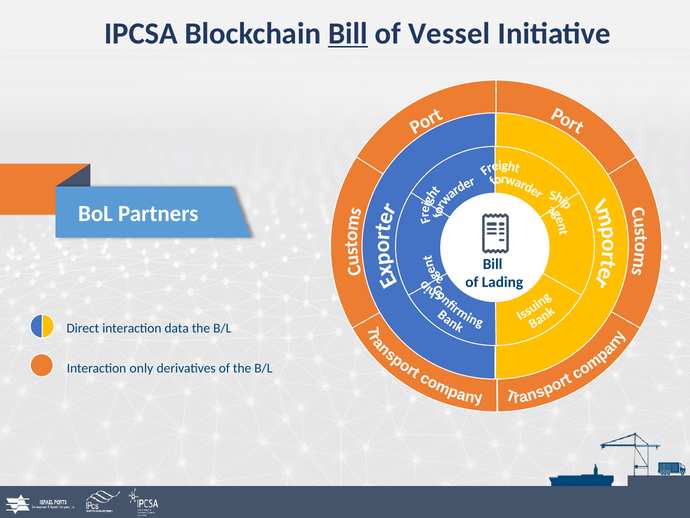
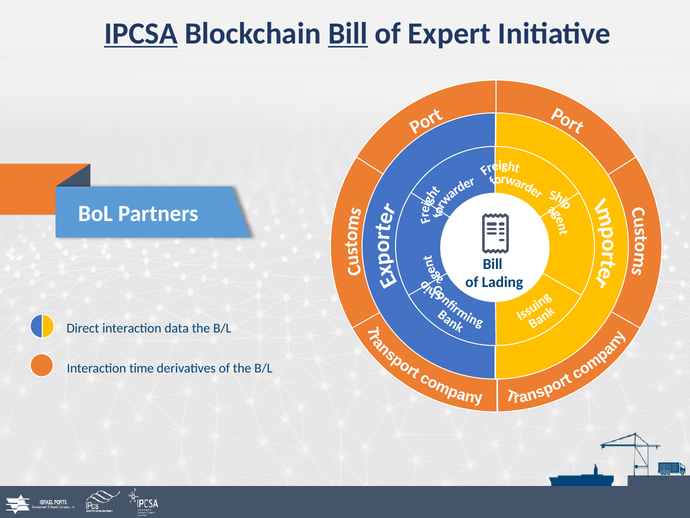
IPCSA underline: none -> present (141, 34)
Vessel: Vessel -> Expert (449, 34)
only: only -> time (142, 368)
